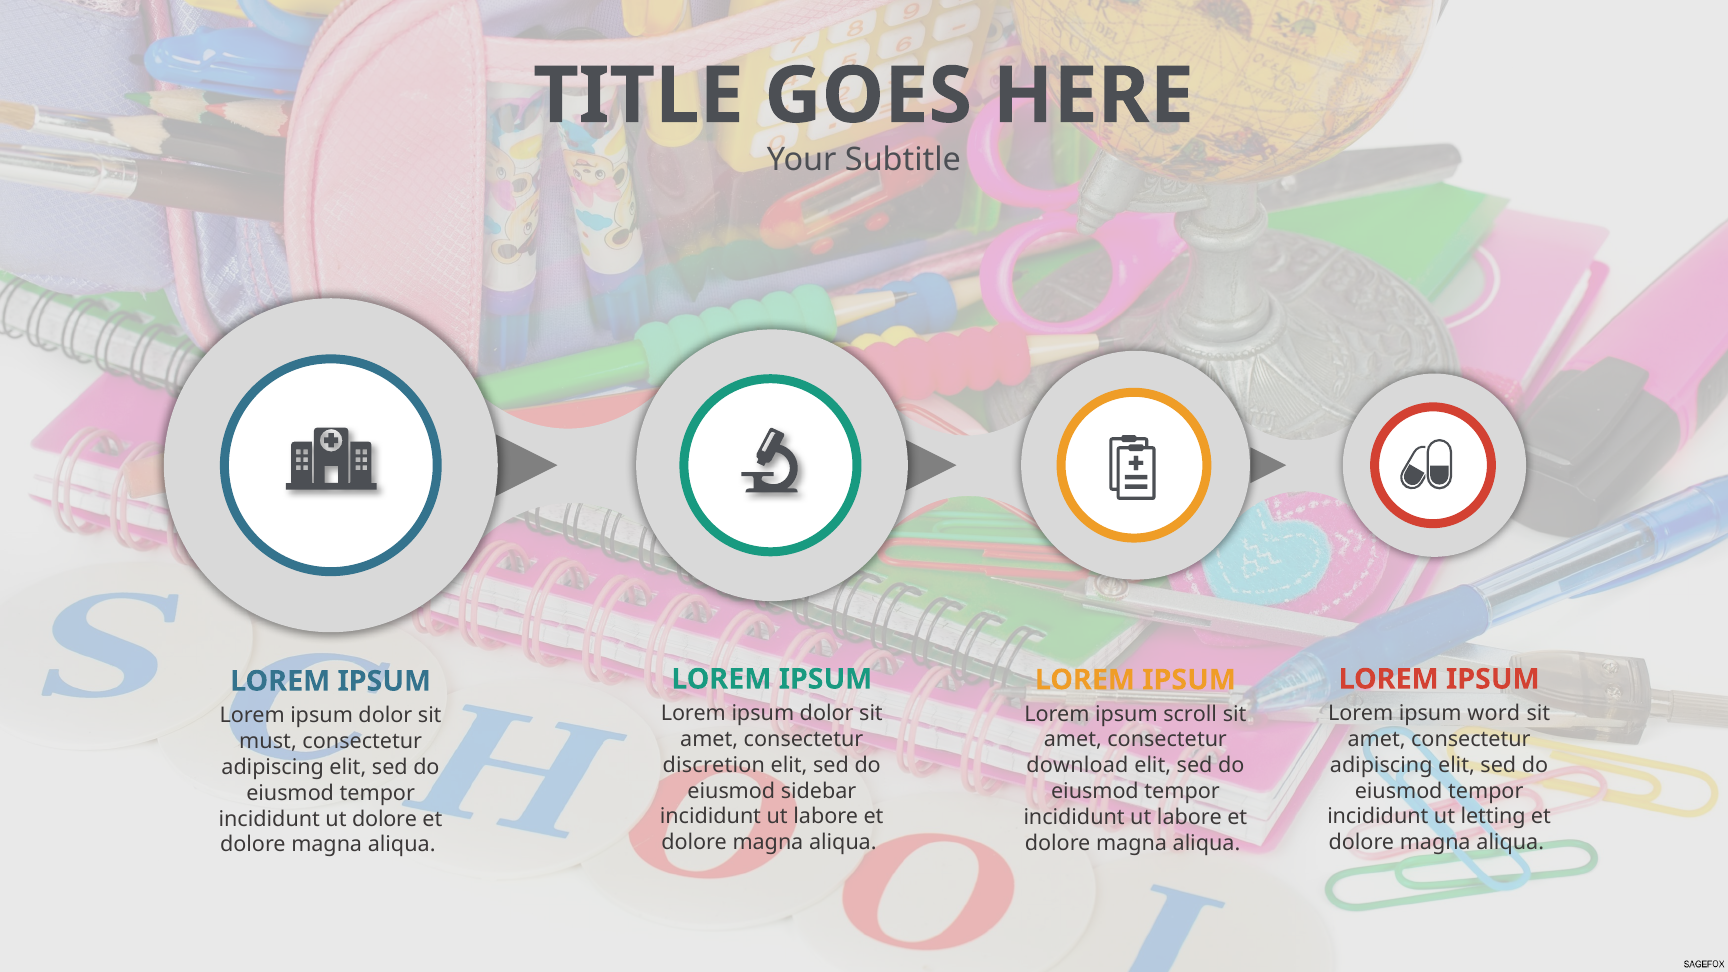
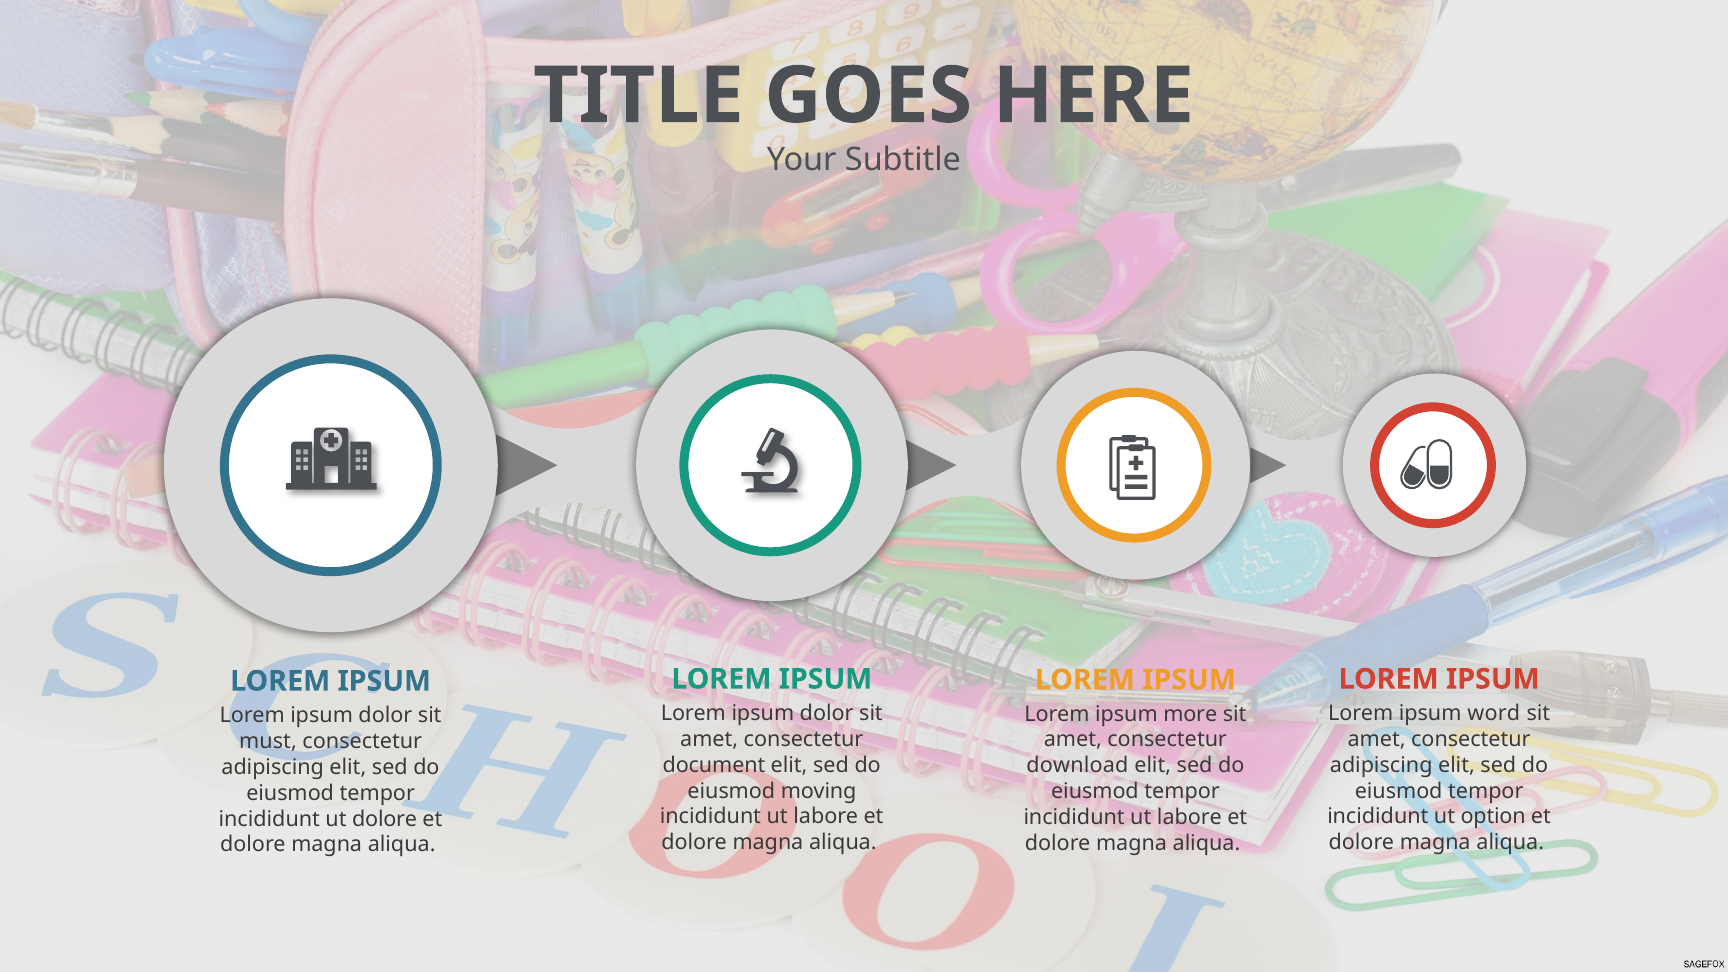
scroll: scroll -> more (1190, 714)
discretion: discretion -> document (714, 765)
sidebar: sidebar -> moving (819, 791)
letting: letting -> option (1493, 817)
